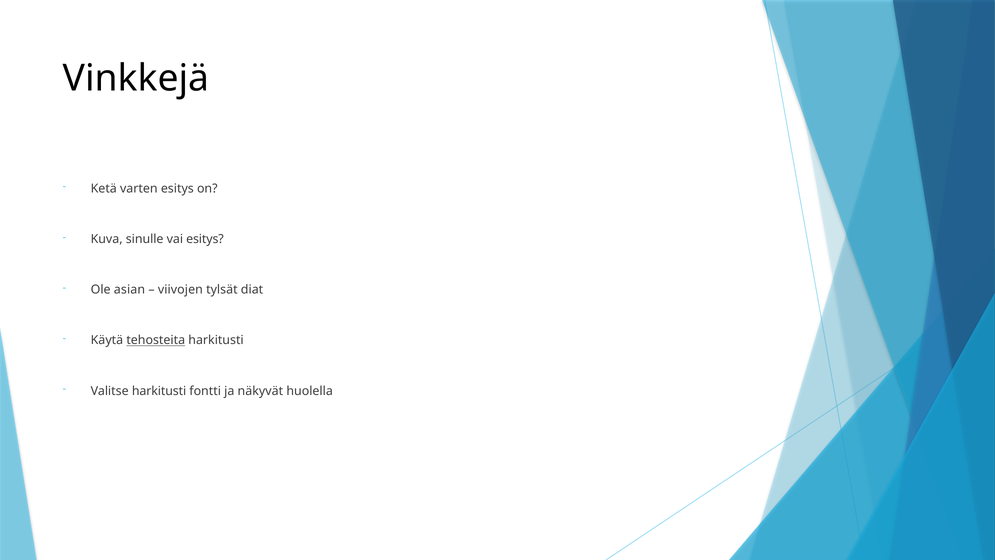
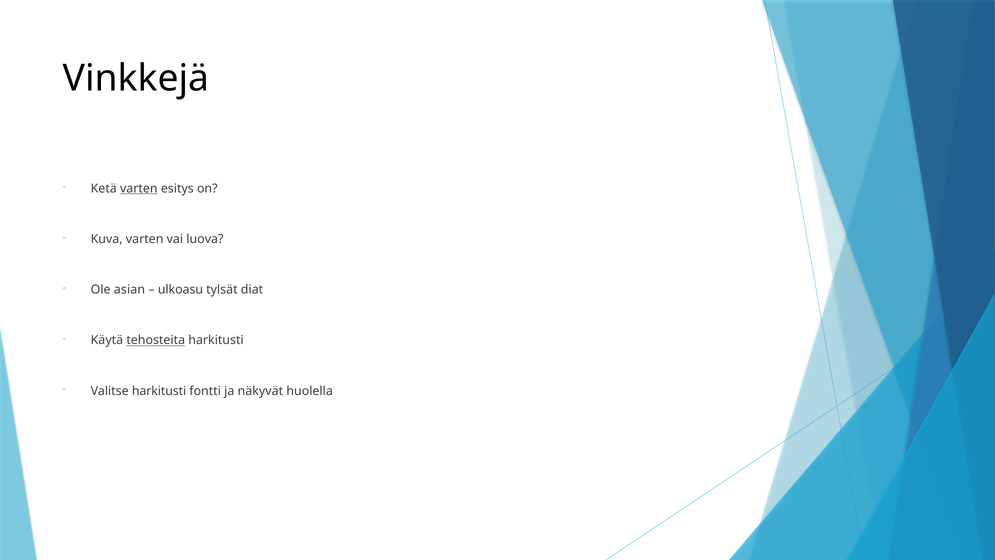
varten underline: none -> present (139, 188)
Kuva sinulle: sinulle -> varten (145, 239)
vai esitys: esitys -> luova (205, 239)
viivojen: viivojen -> ulkoasu (180, 290)
